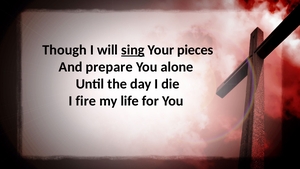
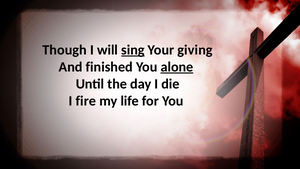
pieces: pieces -> giving (195, 50)
prepare: prepare -> finished (109, 67)
alone underline: none -> present (177, 67)
